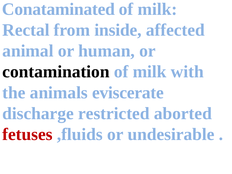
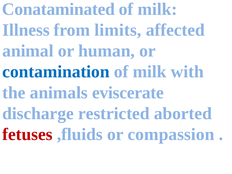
Rectal: Rectal -> Illness (26, 30)
inside: inside -> limits (118, 30)
contamination colour: black -> blue (56, 72)
undesirable: undesirable -> compassion (171, 134)
